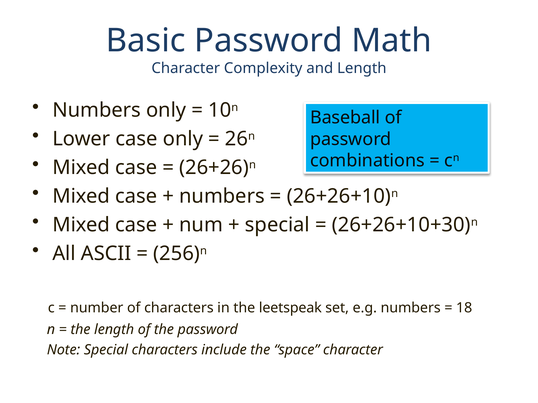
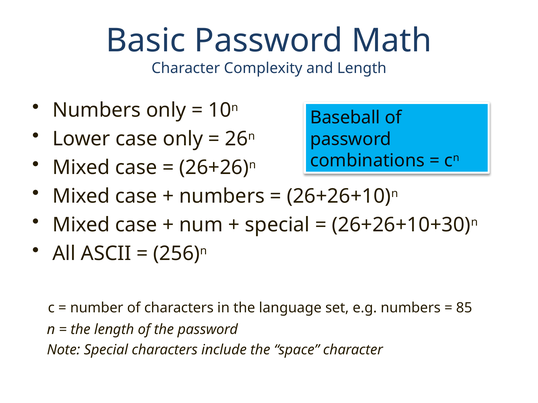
leetspeak: leetspeak -> language (290, 308)
18: 18 -> 85 (464, 308)
